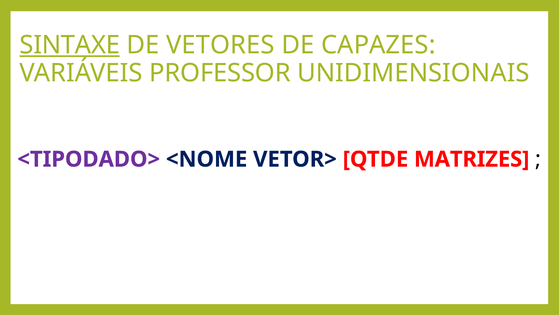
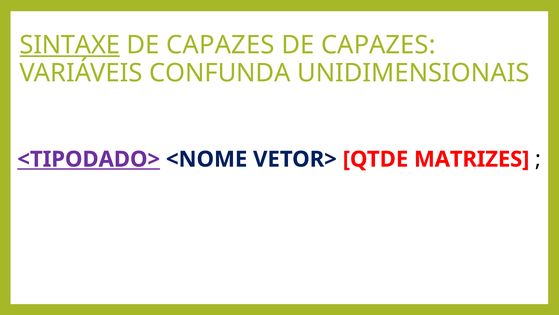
VETORES: VETORES -> CAPAZES (220, 45)
PROFESSOR: PROFESSOR -> CONFUNDA (220, 73)
<TIPODADO> underline: none -> present (89, 159)
